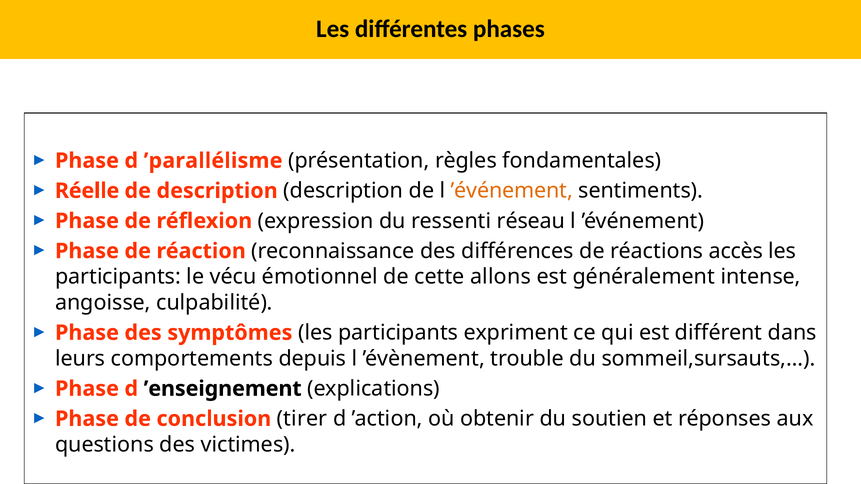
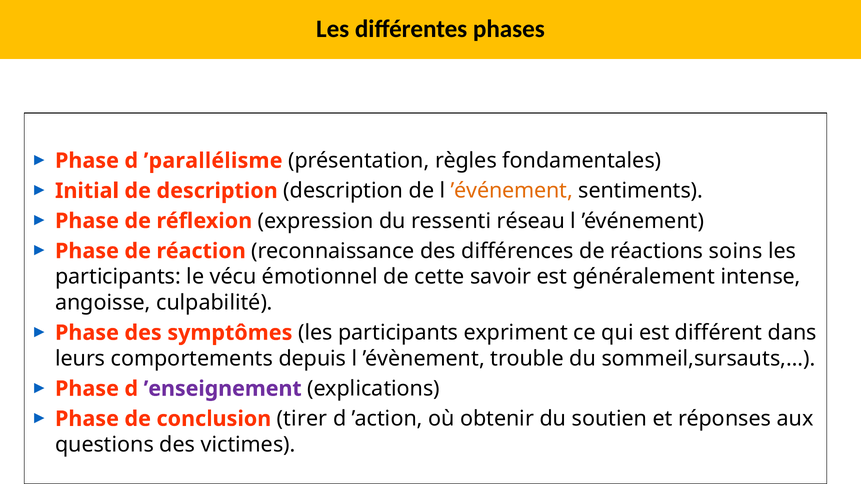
Réelle: Réelle -> Initial (87, 191)
accès: accès -> soins (736, 251)
allons: allons -> savoir (501, 277)
’enseignement colour: black -> purple (223, 389)
